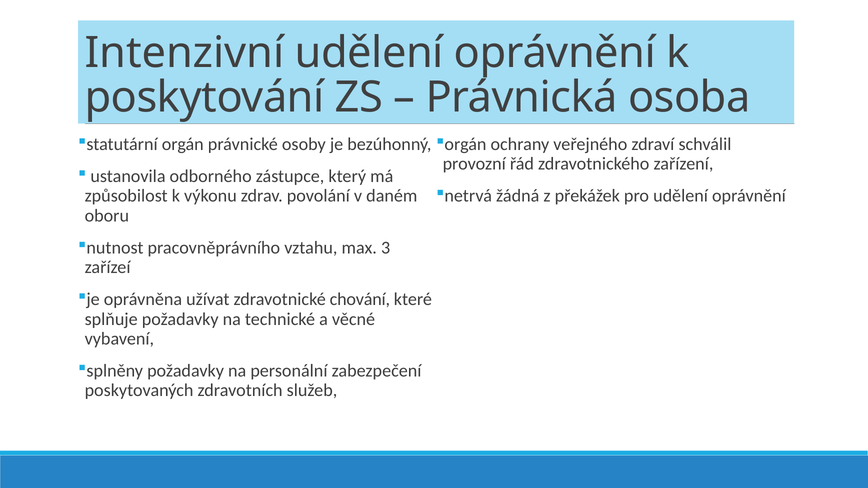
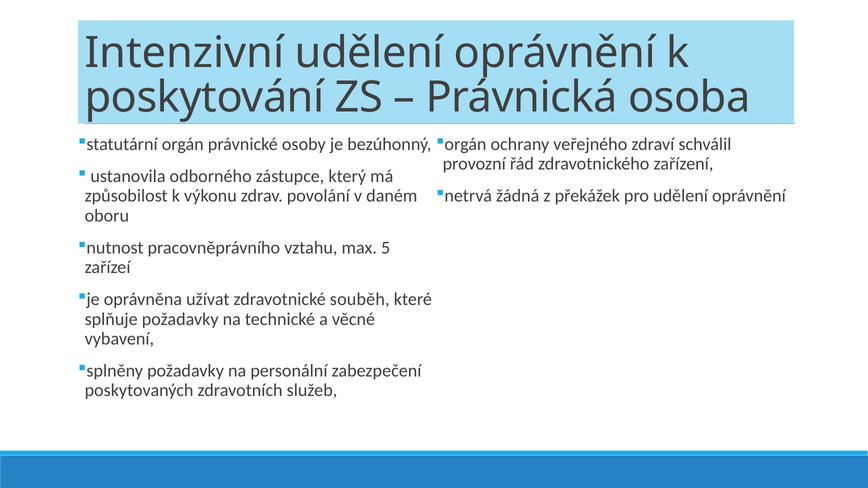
3: 3 -> 5 (386, 248)
chování: chování -> souběh (360, 300)
